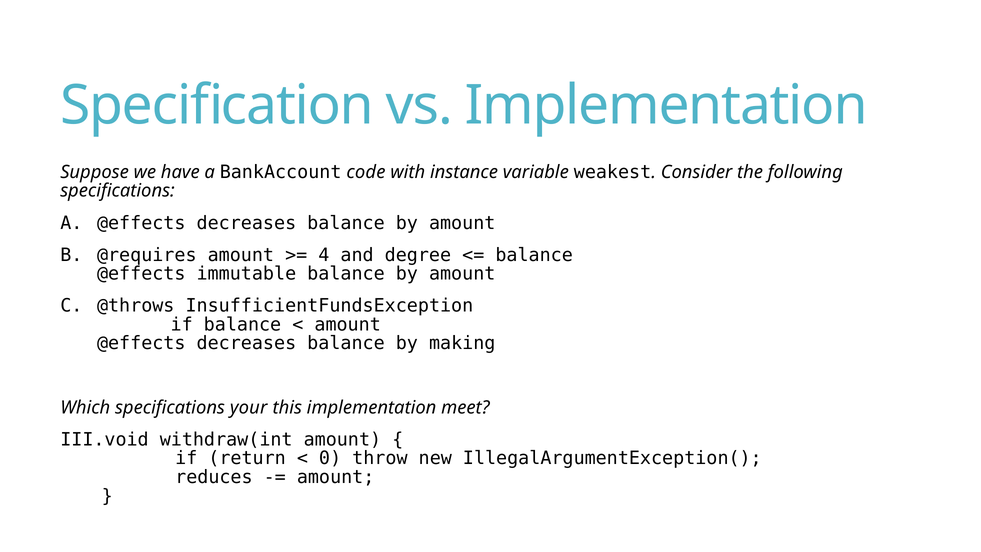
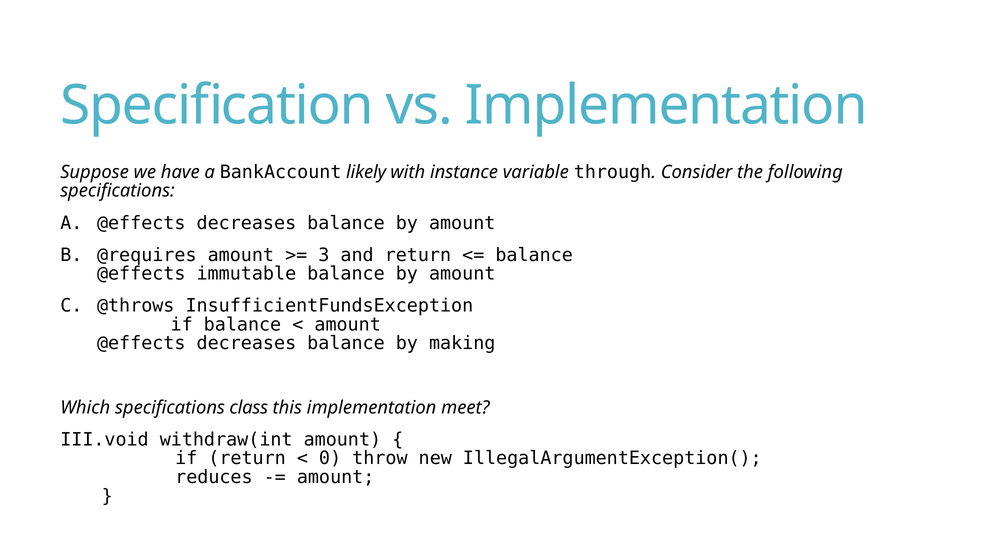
code: code -> likely (366, 172)
weakest: weakest -> through (613, 172)
4: 4 -> 3 (324, 255)
and degree: degree -> return (418, 255)
your: your -> class (249, 407)
